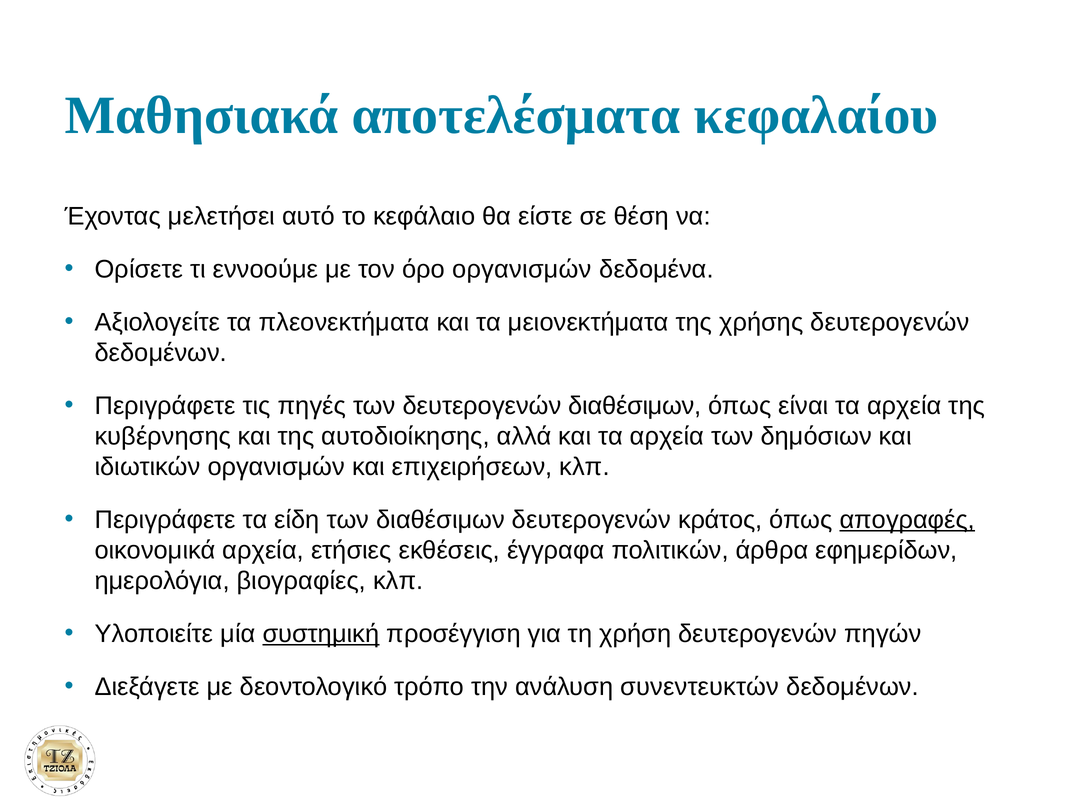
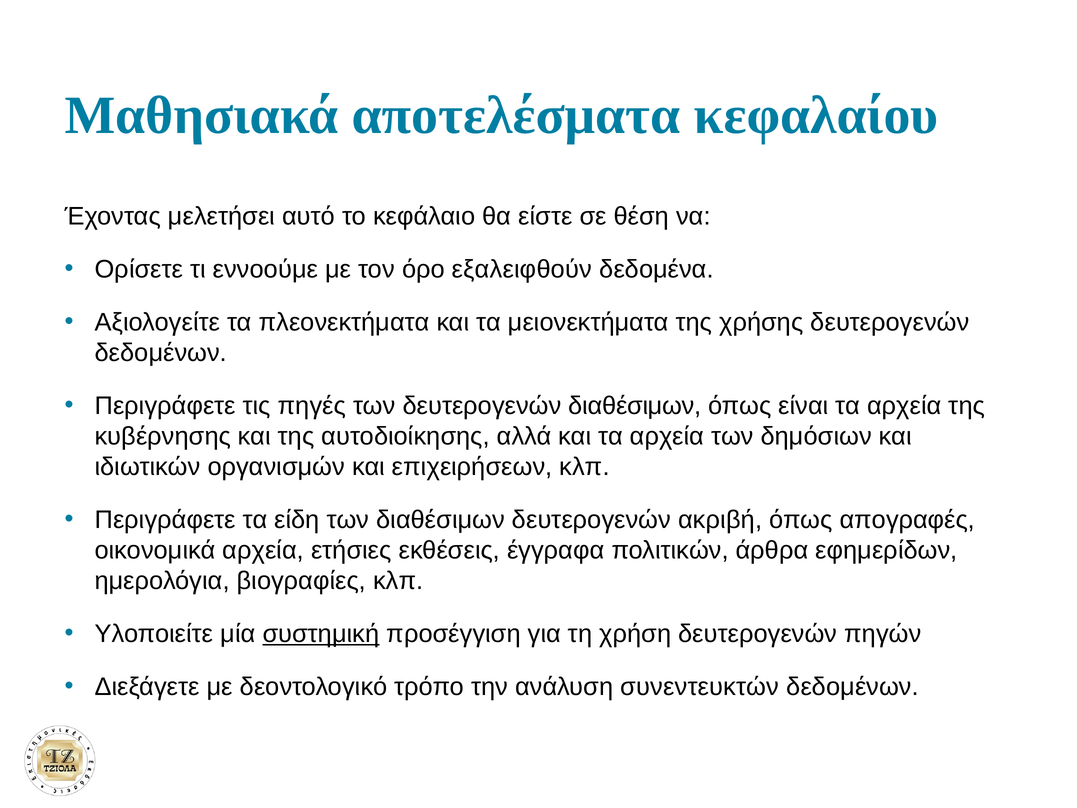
όρο οργανισμών: οργανισμών -> εξαλειφθούν (522, 269)
κράτος: κράτος -> ακριβή (720, 520)
απογραφές underline: present -> none (907, 520)
